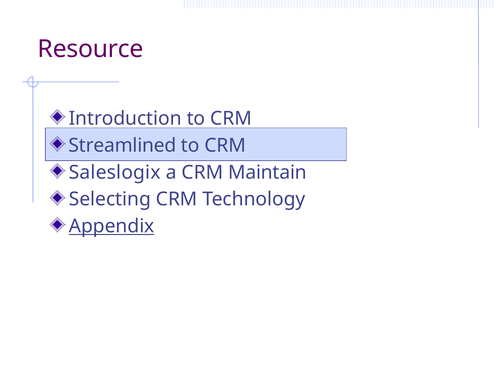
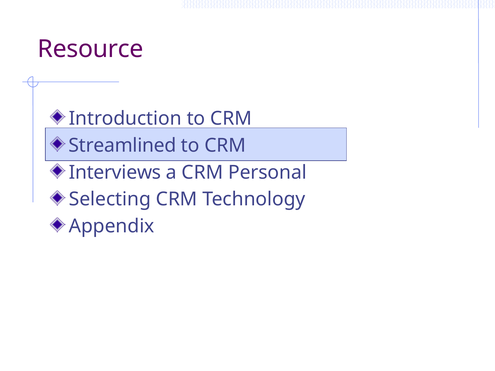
Saleslogix: Saleslogix -> Interviews (115, 172)
Maintain: Maintain -> Personal (267, 172)
Appendix underline: present -> none (112, 226)
